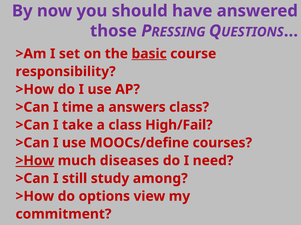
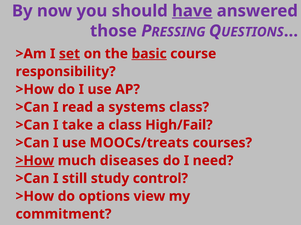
have underline: none -> present (192, 11)
set underline: none -> present (69, 54)
time: time -> read (78, 108)
answers: answers -> systems (137, 108)
MOOCs/define: MOOCs/define -> MOOCs/treats (139, 143)
among: among -> control (160, 179)
